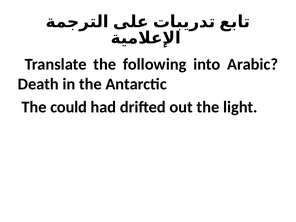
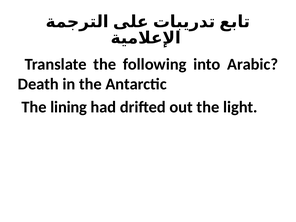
could: could -> lining (69, 107)
